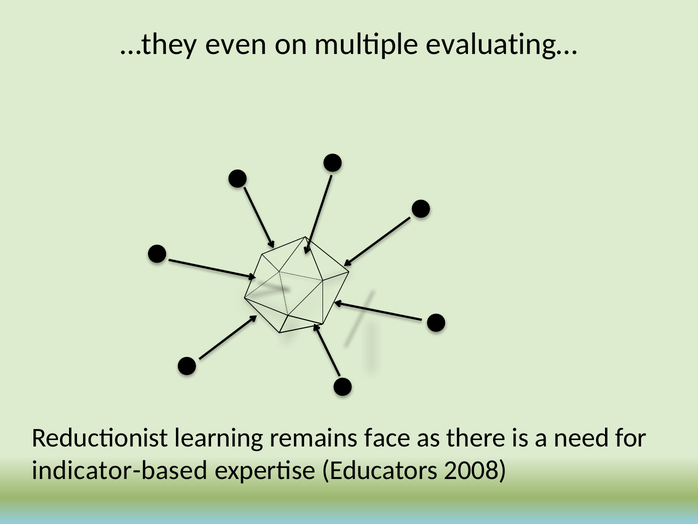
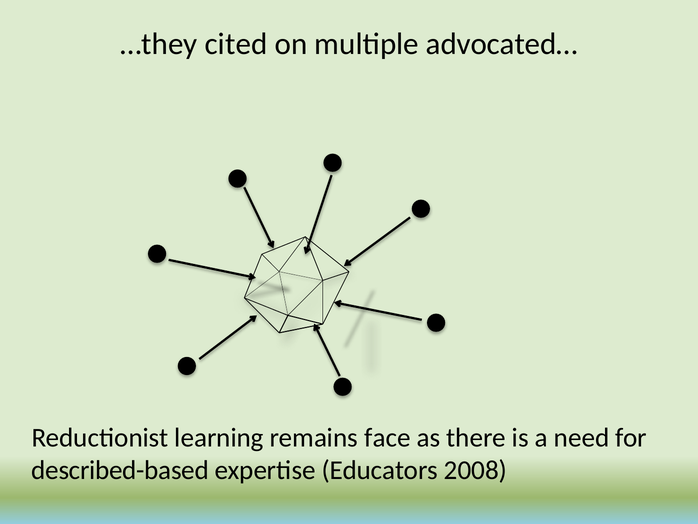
even: even -> cited (236, 44)
evaluating…: evaluating… -> advocated… (502, 44)
indicator-based: indicator-based -> described-based (120, 470)
